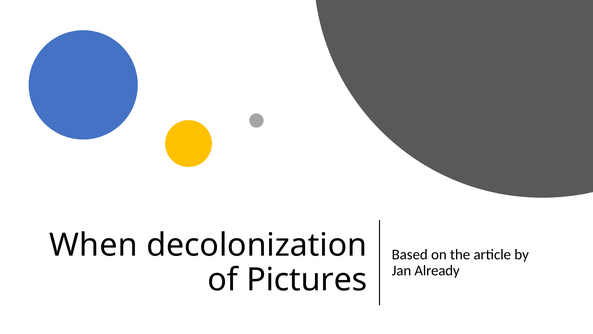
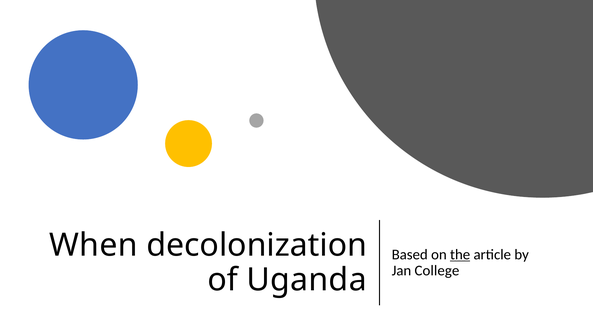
the underline: none -> present (460, 254)
Already: Already -> College (437, 270)
Pictures: Pictures -> Uganda (307, 279)
